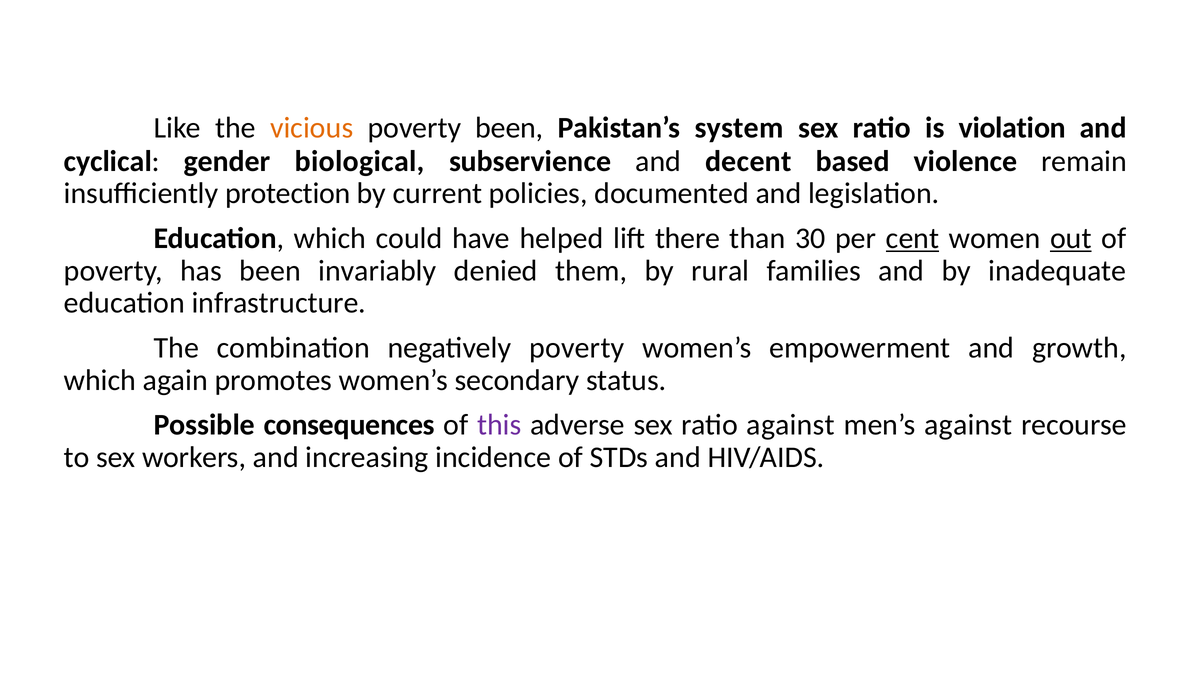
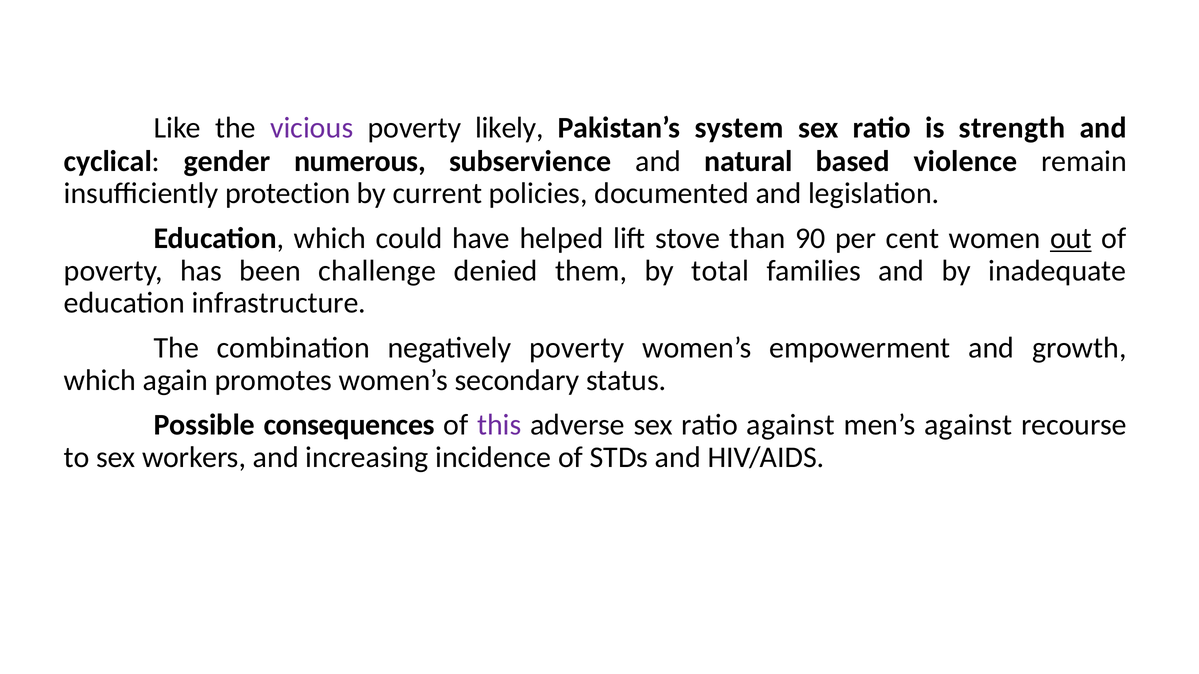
vicious colour: orange -> purple (312, 128)
poverty been: been -> likely (509, 128)
violation: violation -> strength (1012, 128)
biological: biological -> numerous (360, 161)
decent: decent -> natural (749, 161)
there: there -> stove (688, 239)
30: 30 -> 90 (810, 239)
cent underline: present -> none (913, 239)
invariably: invariably -> challenge (377, 271)
rural: rural -> total (720, 271)
